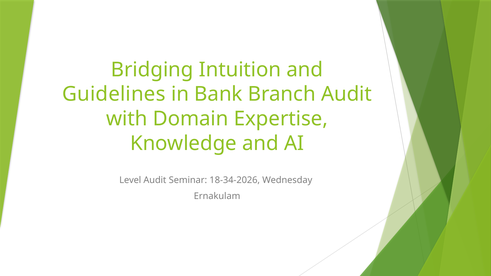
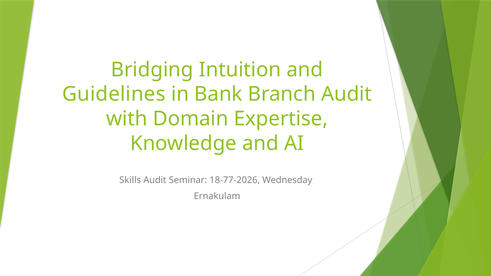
Level: Level -> Skills (130, 180)
18-34-2026: 18-34-2026 -> 18-77-2026 (235, 180)
